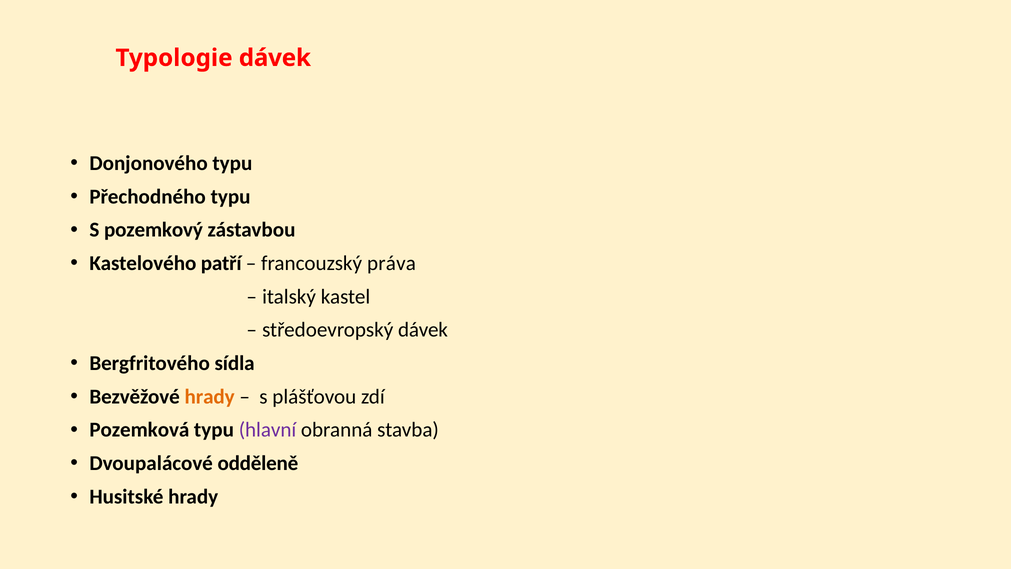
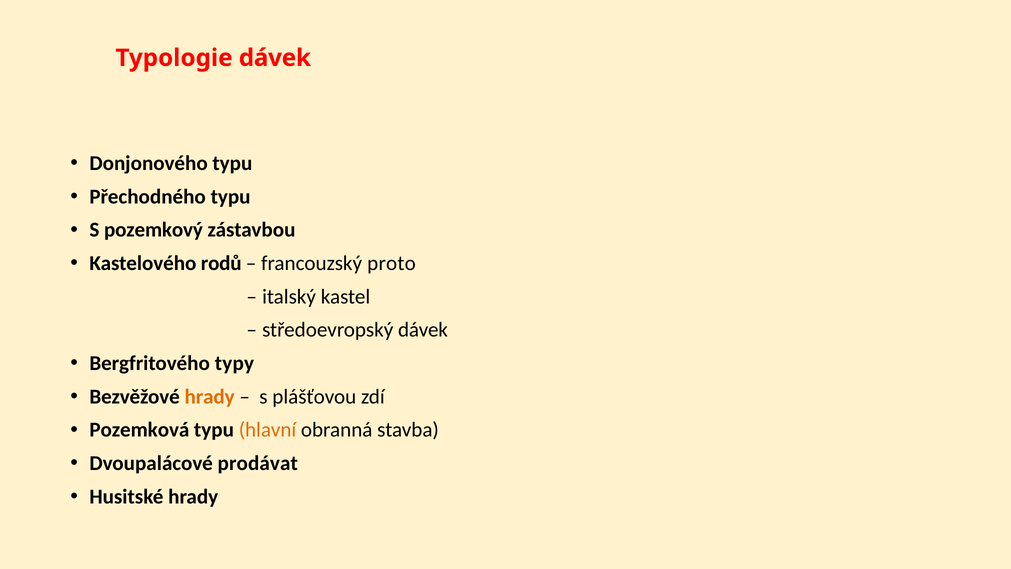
patří: patří -> rodů (221, 263)
práva: práva -> proto (391, 263)
sídla: sídla -> typy (234, 363)
hlavní colour: purple -> orange (268, 430)
odděleně: odděleně -> prodávat (258, 463)
